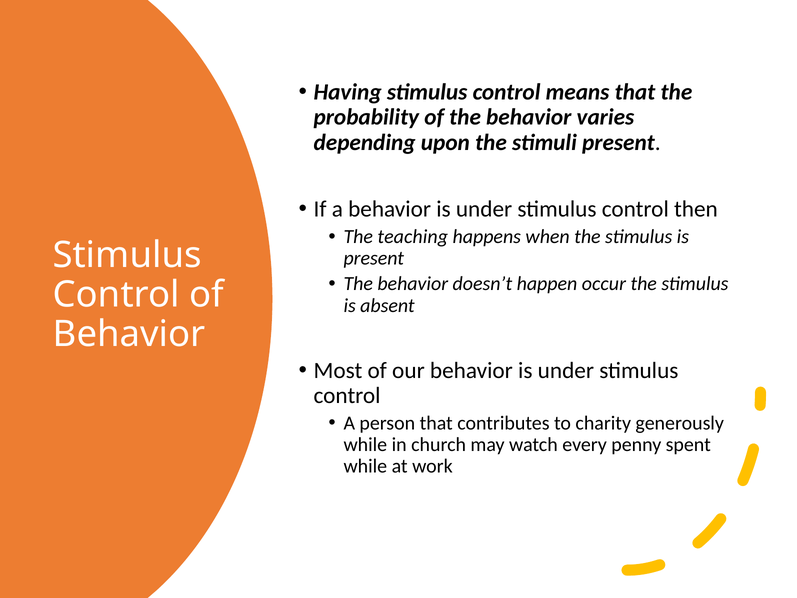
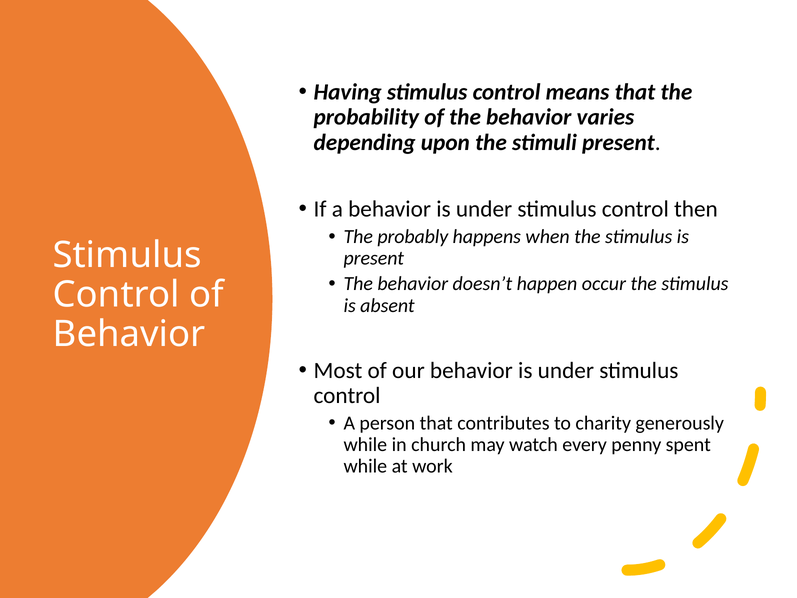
teaching: teaching -> probably (413, 237)
